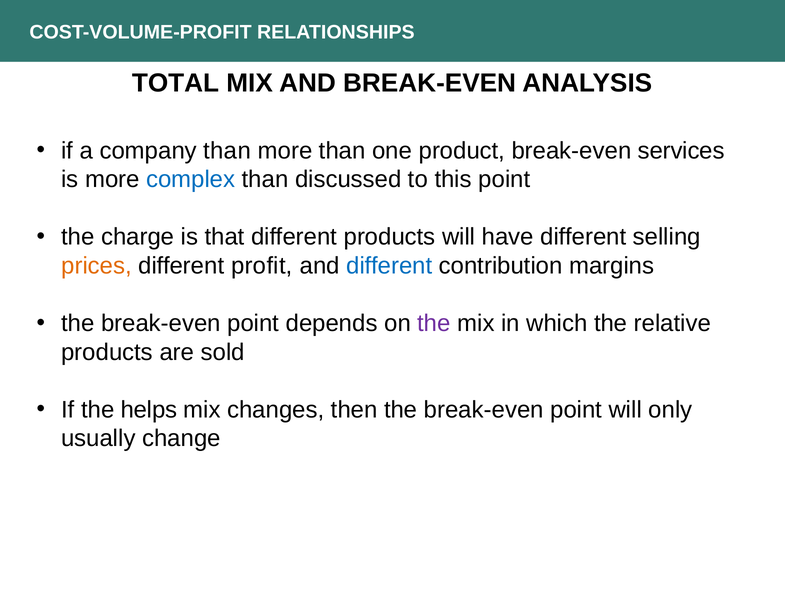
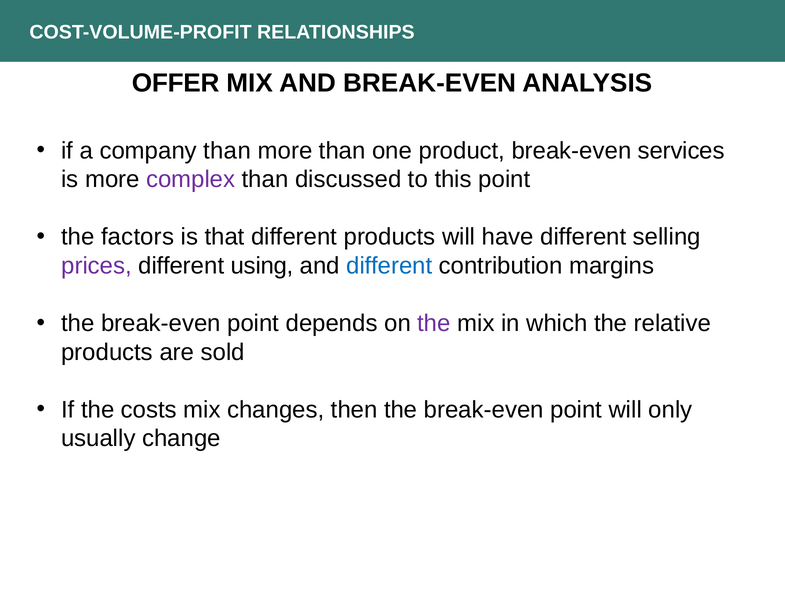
TOTAL: TOTAL -> OFFER (176, 83)
complex colour: blue -> purple (191, 179)
charge: charge -> factors (138, 237)
prices colour: orange -> purple (96, 266)
profit: profit -> using (262, 266)
helps: helps -> costs (149, 410)
